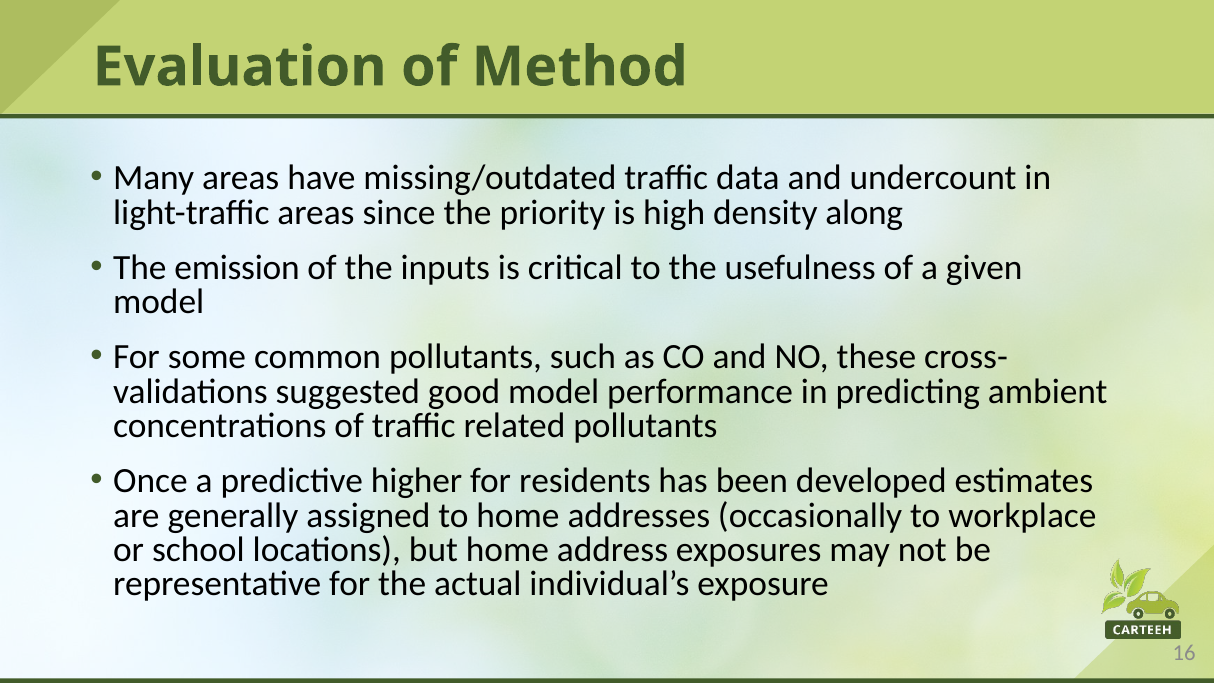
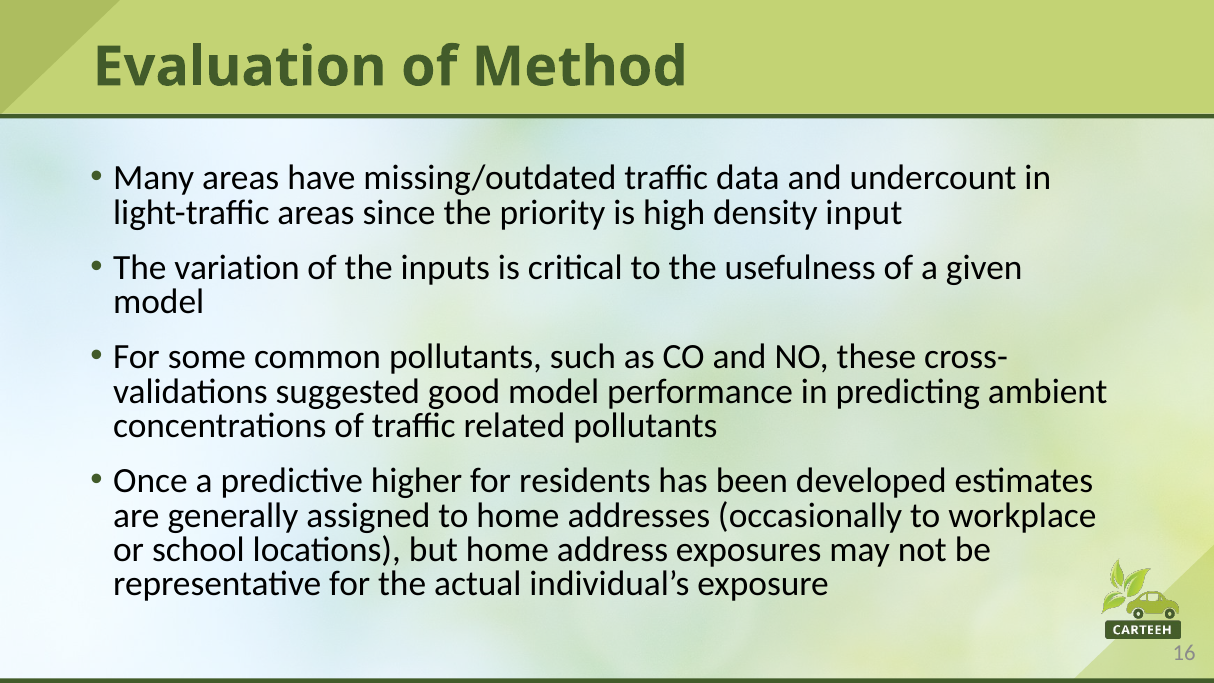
along: along -> input (864, 213)
emission: emission -> variation (237, 268)
